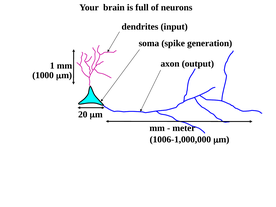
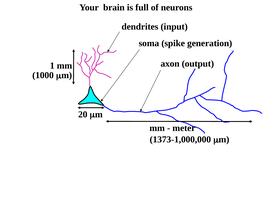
1006-1,000,000: 1006-1,000,000 -> 1373-1,000,000 (180, 140)
